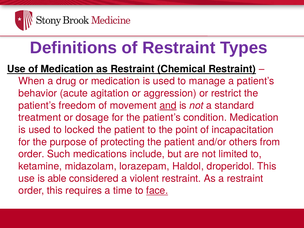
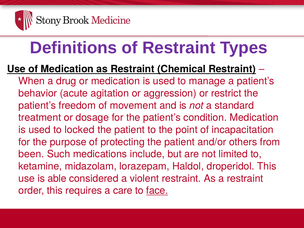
and underline: present -> none (168, 105)
order: order -> been (31, 154)
time: time -> care (123, 191)
